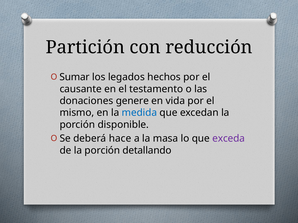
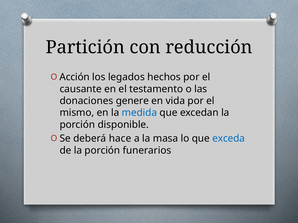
Sumar: Sumar -> Acción (75, 77)
exceda colour: purple -> blue (229, 139)
detallando: detallando -> funerarios (147, 151)
